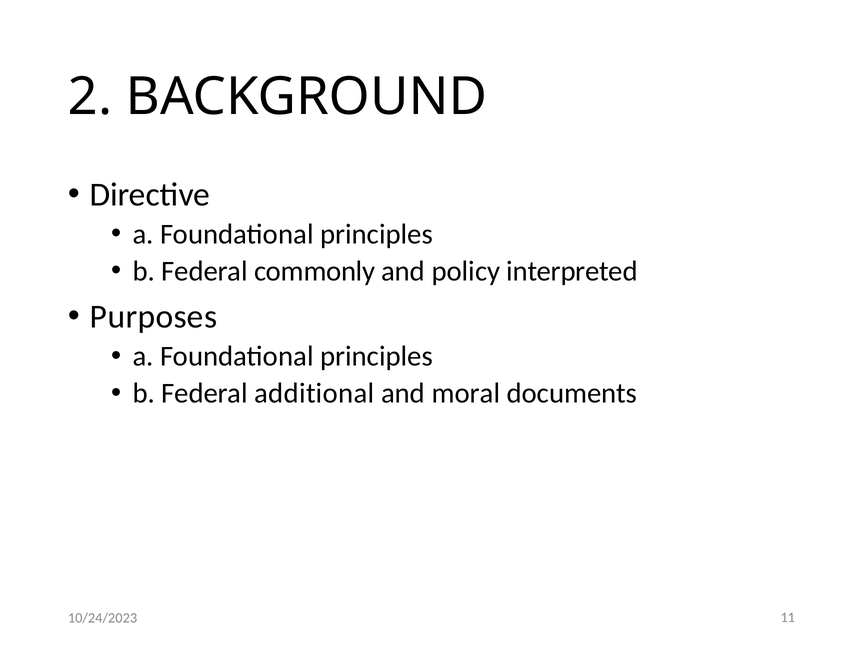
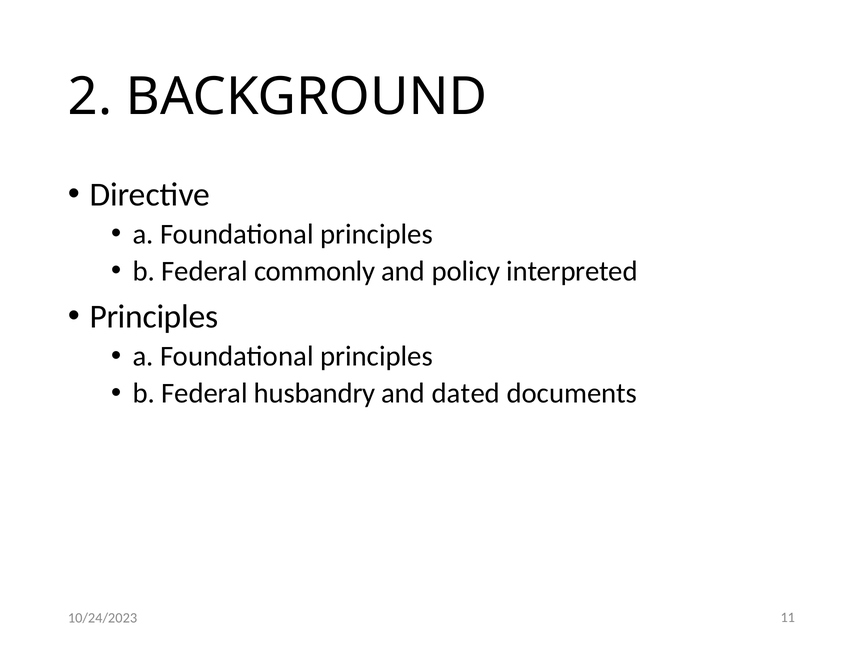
Purposes: Purposes -> Principles (154, 317)
additional: additional -> husbandry (315, 394)
moral: moral -> dated (466, 394)
